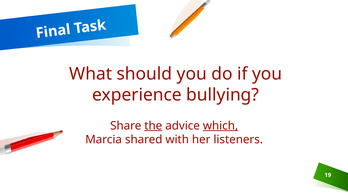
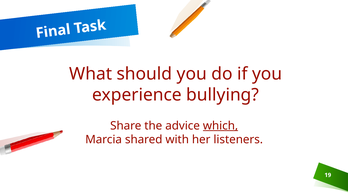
the underline: present -> none (153, 126)
